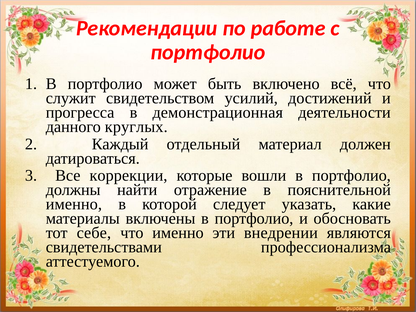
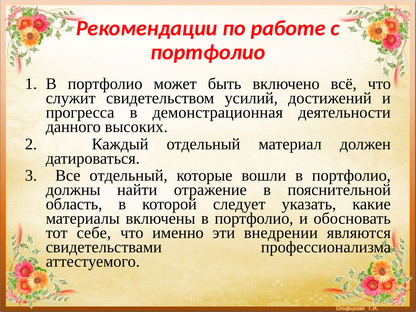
круглых: круглых -> высоких (136, 127)
Все коррекции: коррекции -> отдельный (129, 176)
именно: именно -> область (74, 204)
